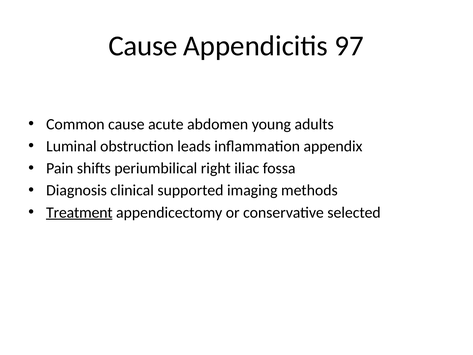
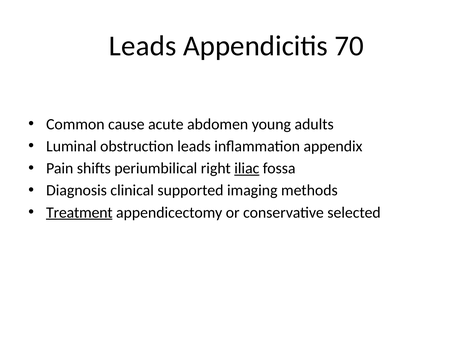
Cause: Cause -> Leads (143, 46)
97: 97 -> 70 (349, 46)
iliac underline: none -> present (247, 168)
